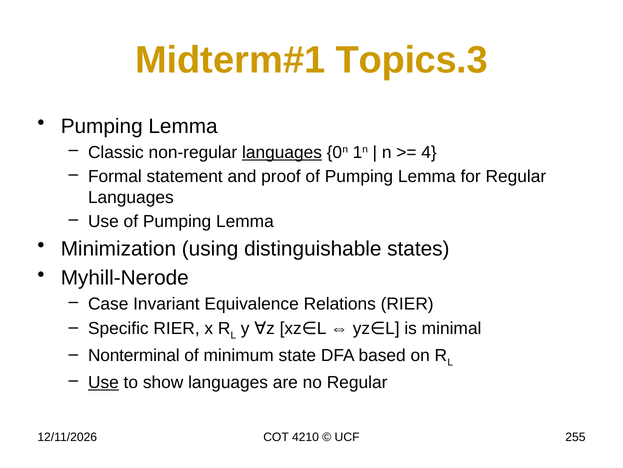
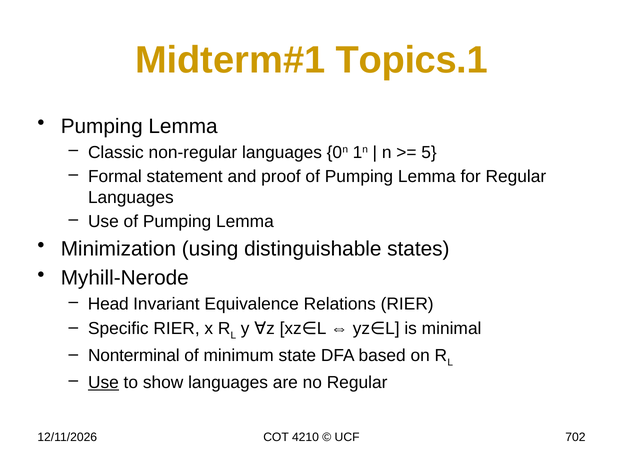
Topics.3: Topics.3 -> Topics.1 (412, 60)
languages underline: present -> none (282, 152)
4: 4 -> 5 (429, 152)
Case: Case -> Head (108, 304)
255: 255 -> 702 (575, 437)
